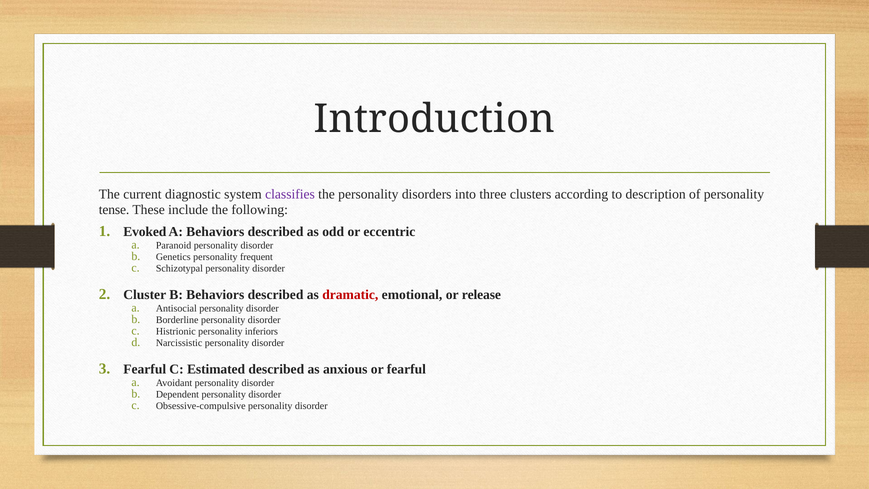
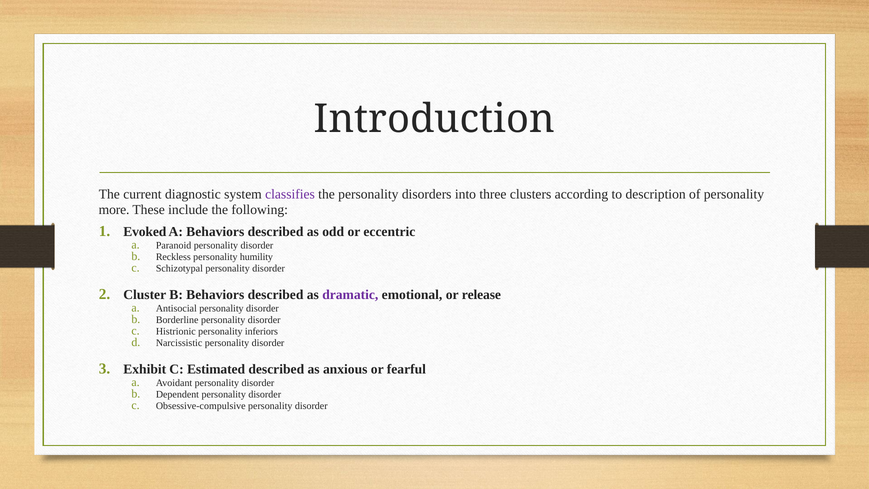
tense: tense -> more (114, 210)
Genetics: Genetics -> Reckless (173, 257)
frequent: frequent -> humility (256, 257)
dramatic colour: red -> purple (350, 295)
Fearful: Fearful -> Exhibit (145, 369)
